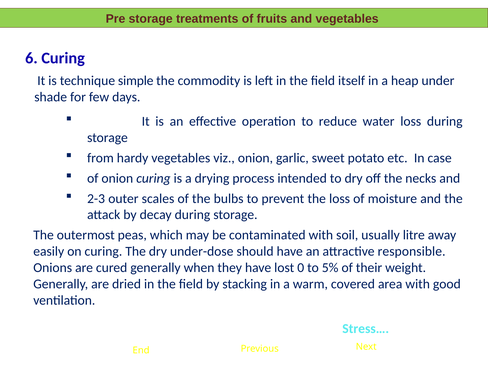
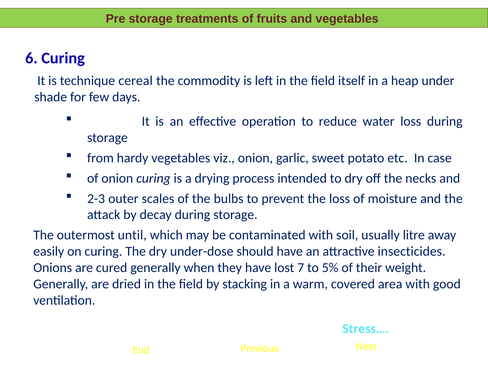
simple: simple -> cereal (136, 81)
peas: peas -> until (132, 235)
responsible: responsible -> insecticides (412, 251)
0: 0 -> 7 (301, 268)
